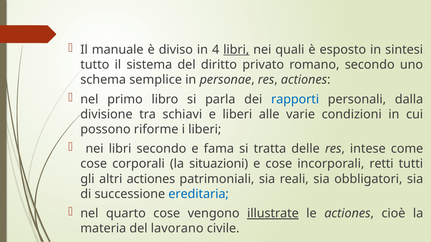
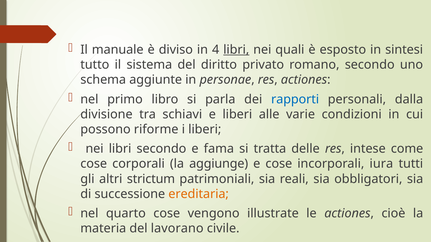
semplice: semplice -> aggiunte (156, 80)
situazioni: situazioni -> aggiunge (219, 164)
retti: retti -> iura (381, 164)
altri actiones: actiones -> strictum (151, 179)
ereditaria colour: blue -> orange (199, 194)
illustrate underline: present -> none (273, 214)
